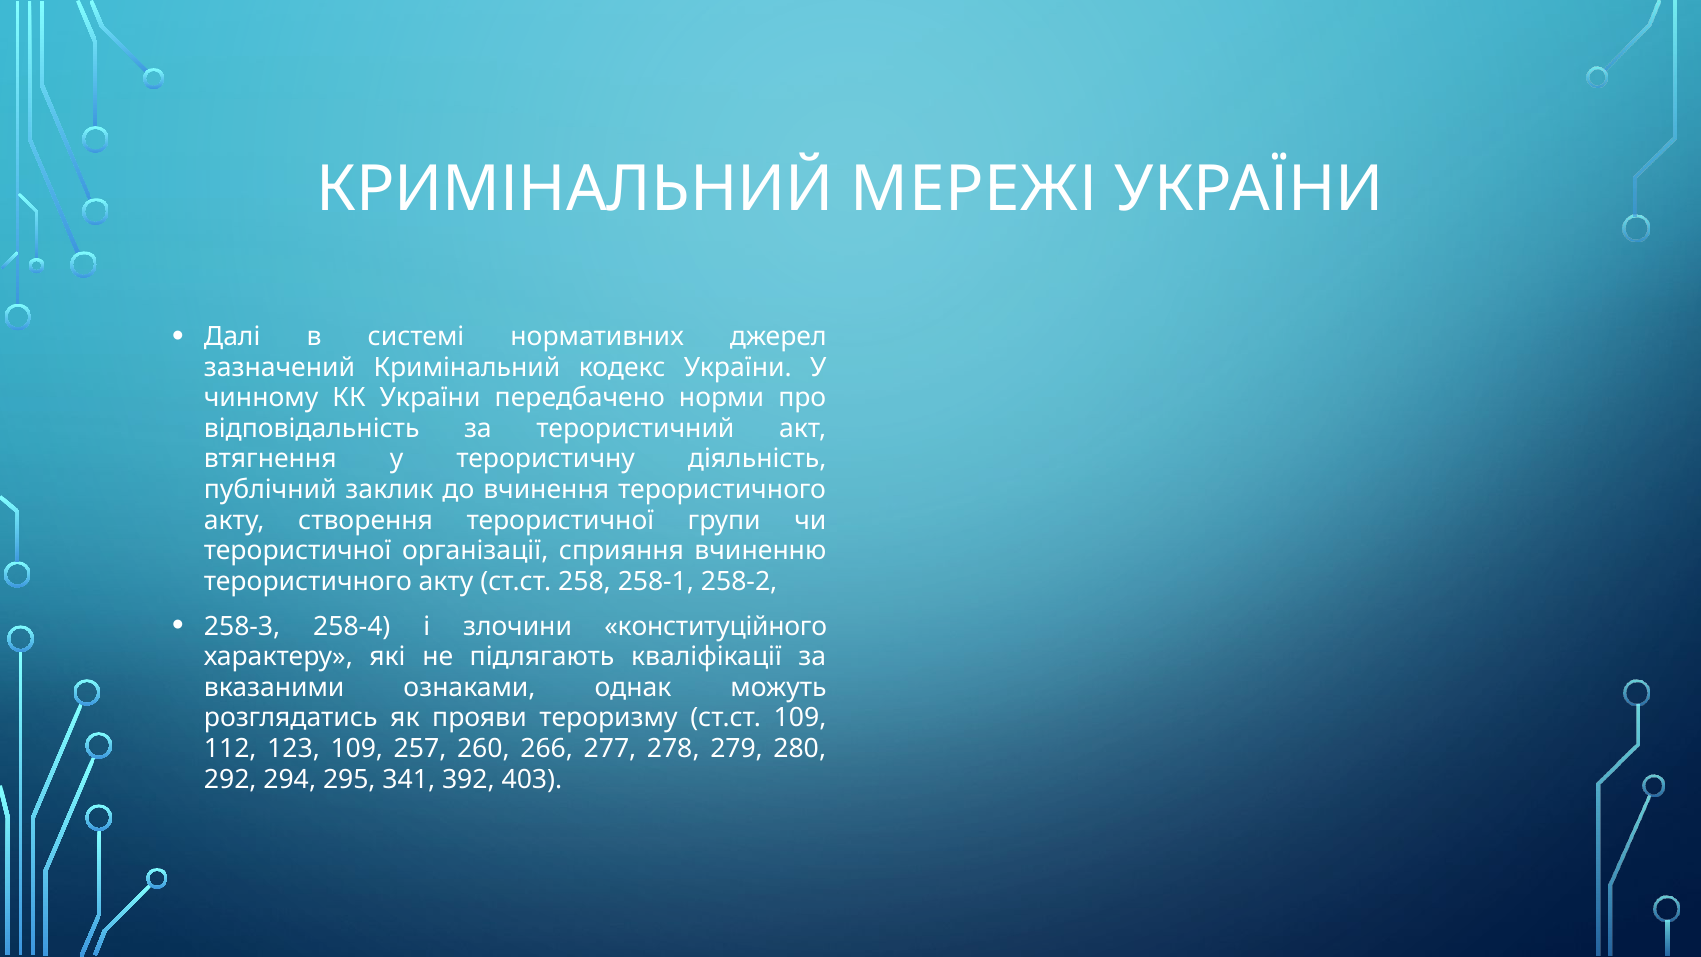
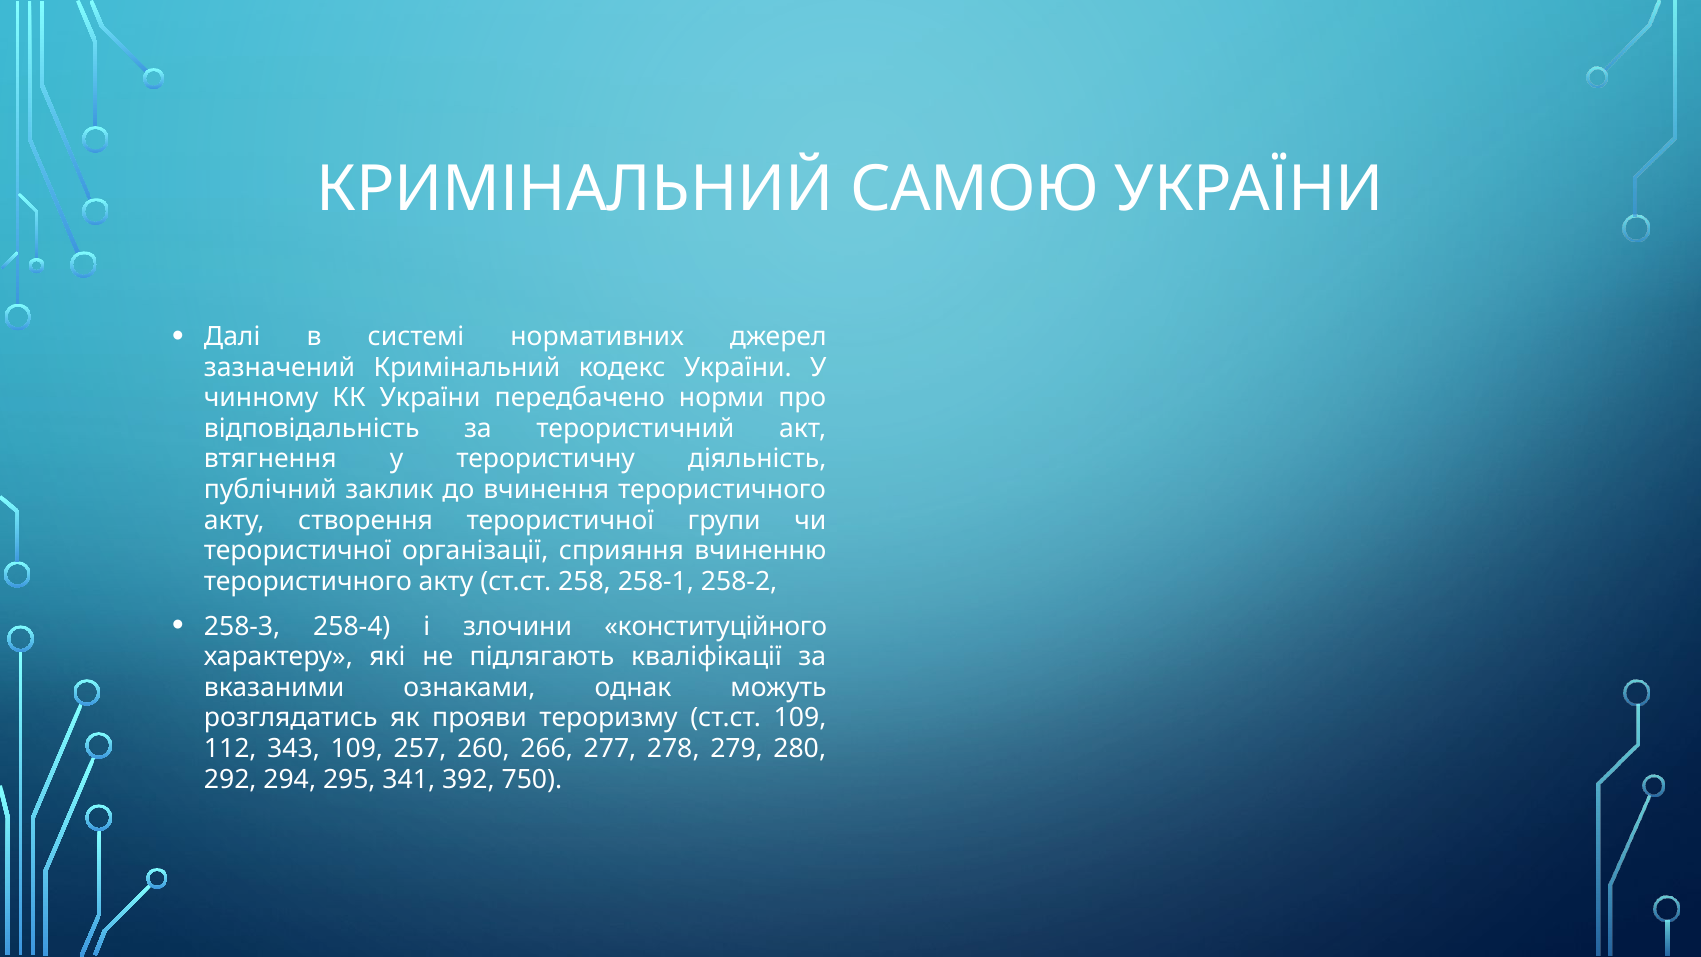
МЕРЕЖІ: МЕРЕЖІ -> САМОЮ (975, 189)
123: 123 -> 343 (293, 749)
403: 403 -> 750 (532, 779)
